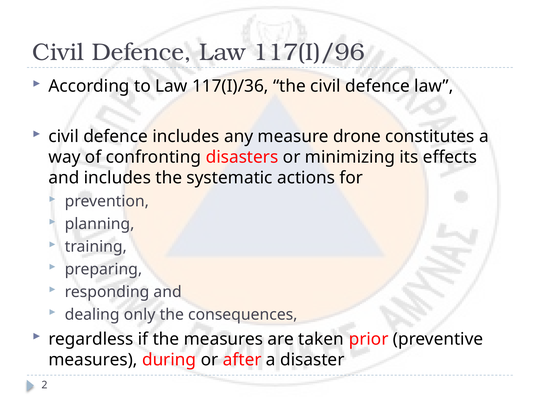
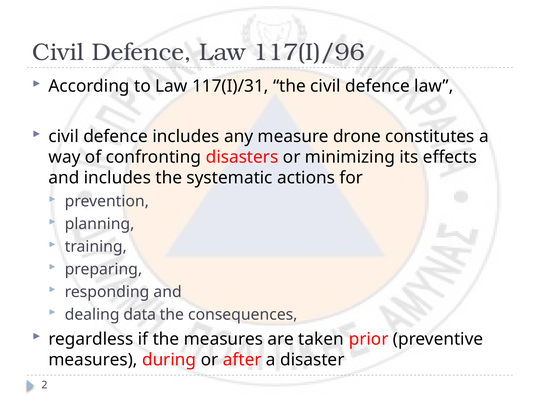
117(I)/36: 117(I)/36 -> 117(I)/31 (230, 86)
only: only -> data (140, 315)
